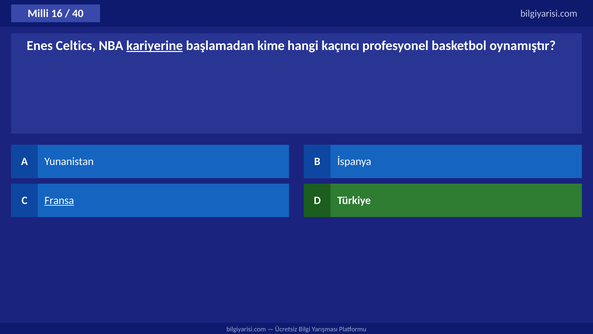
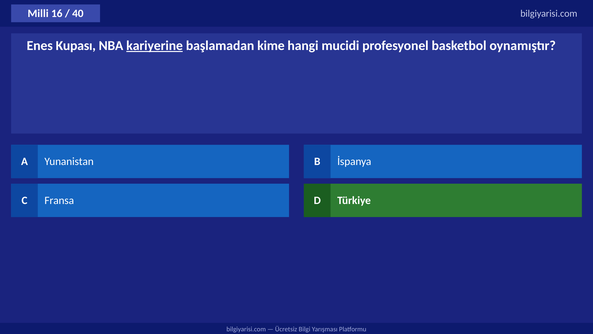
Celtics: Celtics -> Kupası (76, 46)
kaçıncı: kaçıncı -> mucidi (340, 46)
Fransa underline: present -> none (59, 200)
